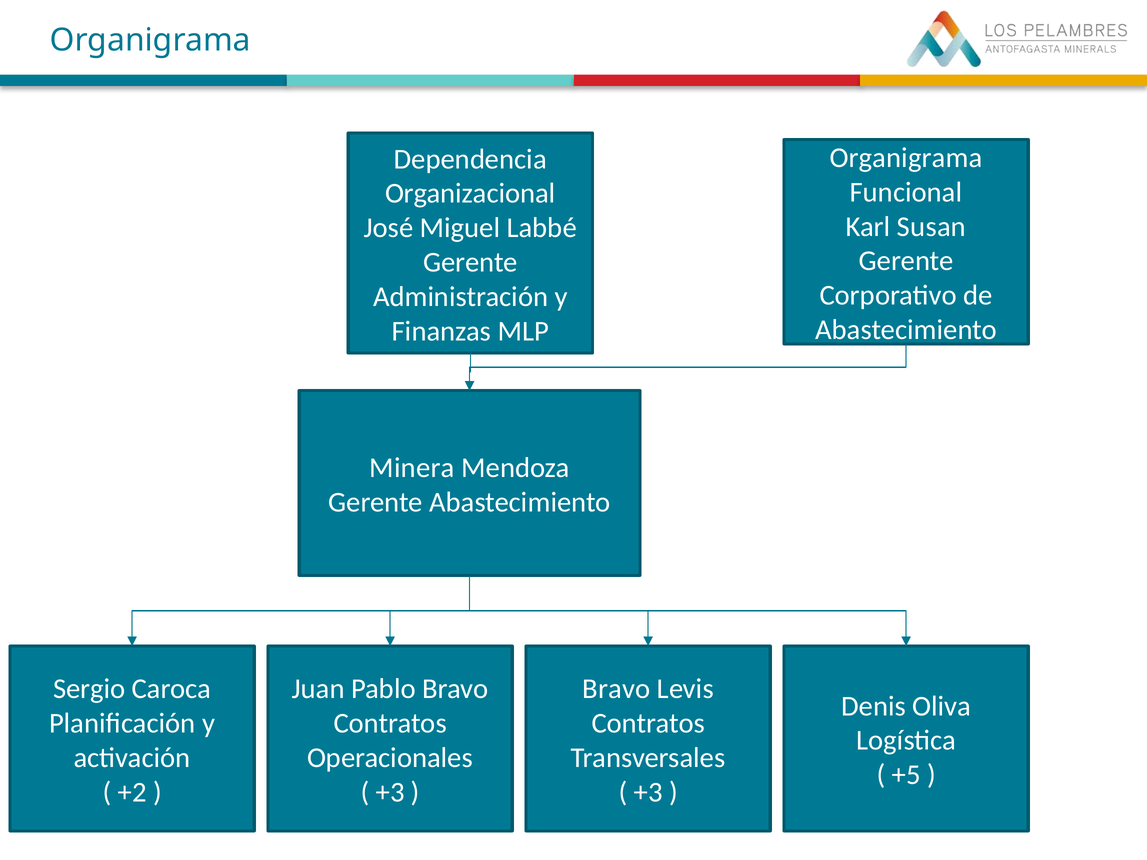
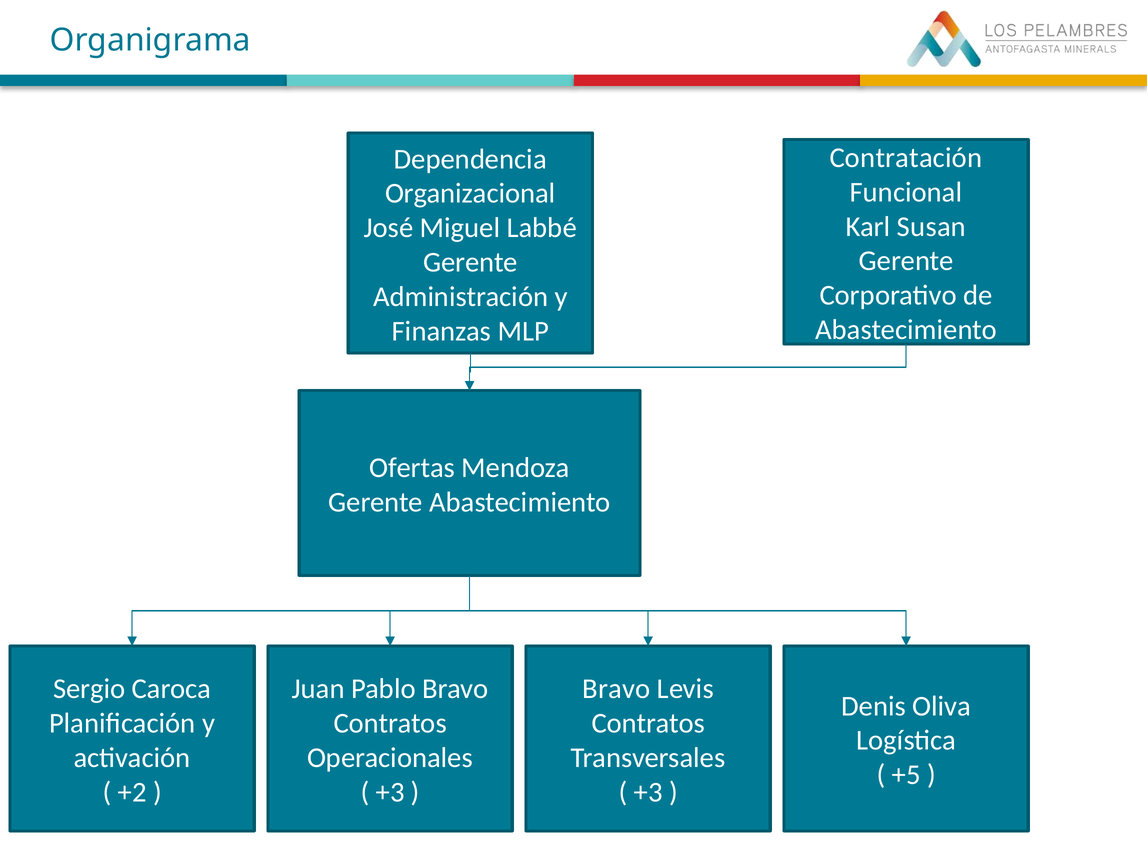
Organigrama: Organigrama -> Contratación (906, 158)
Minera: Minera -> Ofertas (412, 468)
